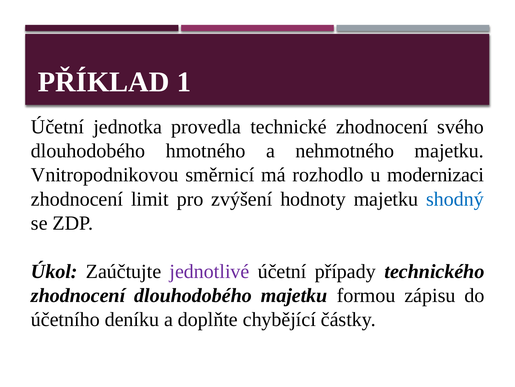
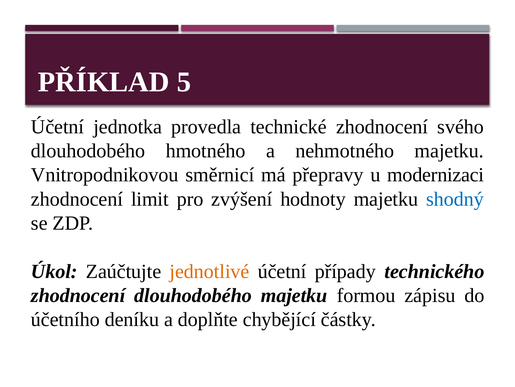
1: 1 -> 5 (184, 82)
rozhodlo: rozhodlo -> přepravy (328, 175)
jednotlivé colour: purple -> orange (209, 271)
